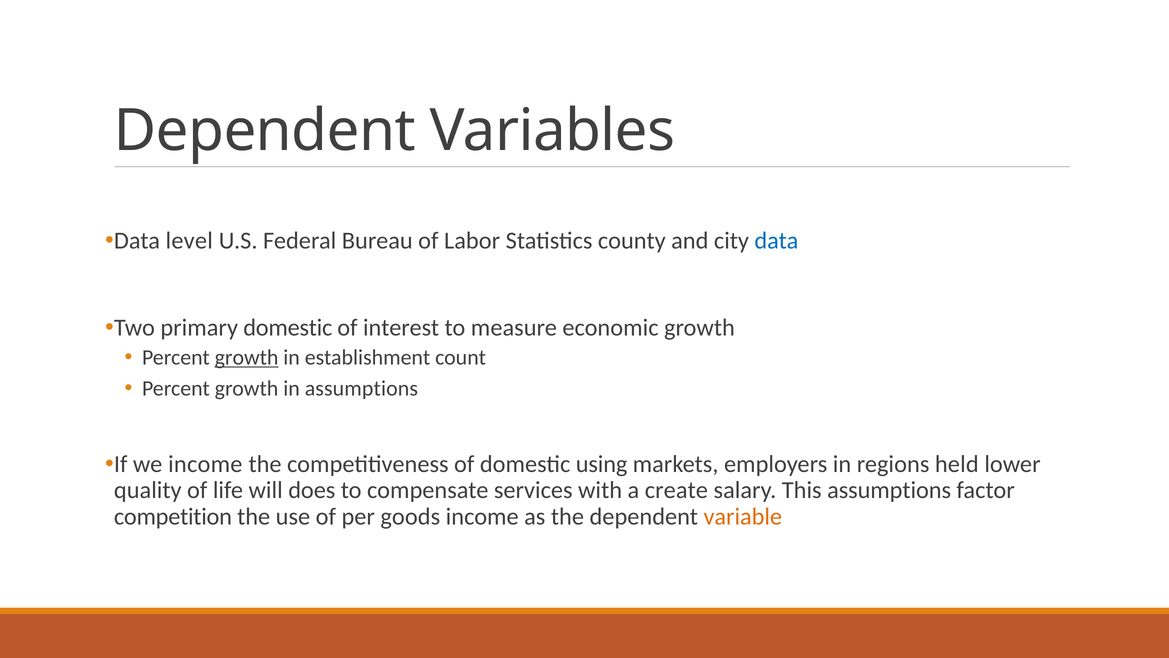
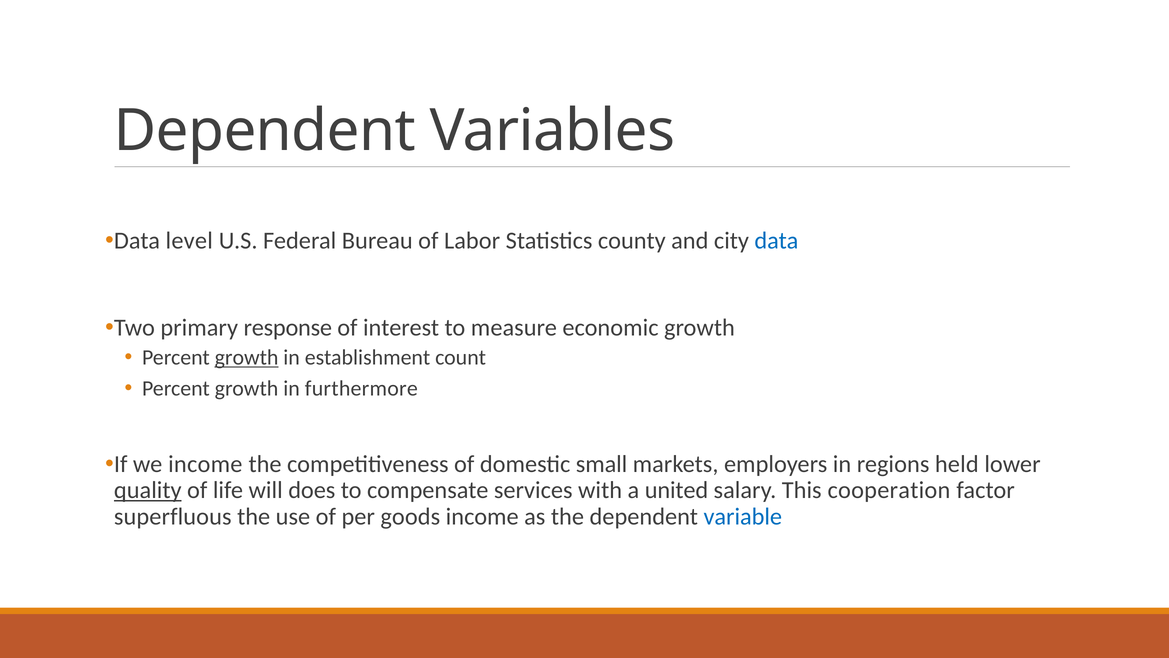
primary domestic: domestic -> response (288, 327)
in assumptions: assumptions -> furthermore (361, 388)
using: using -> small (602, 464)
quality underline: none -> present (148, 490)
create: create -> united (677, 490)
This assumptions: assumptions -> cooperation (889, 490)
competition: competition -> superfluous (173, 516)
variable colour: orange -> blue (743, 516)
